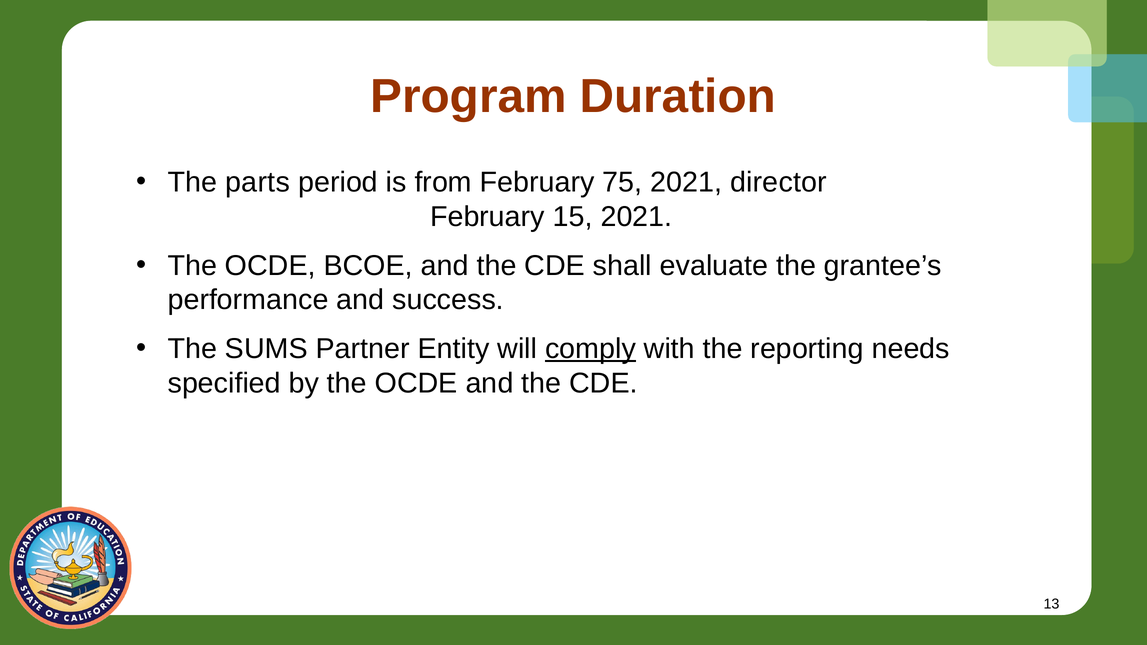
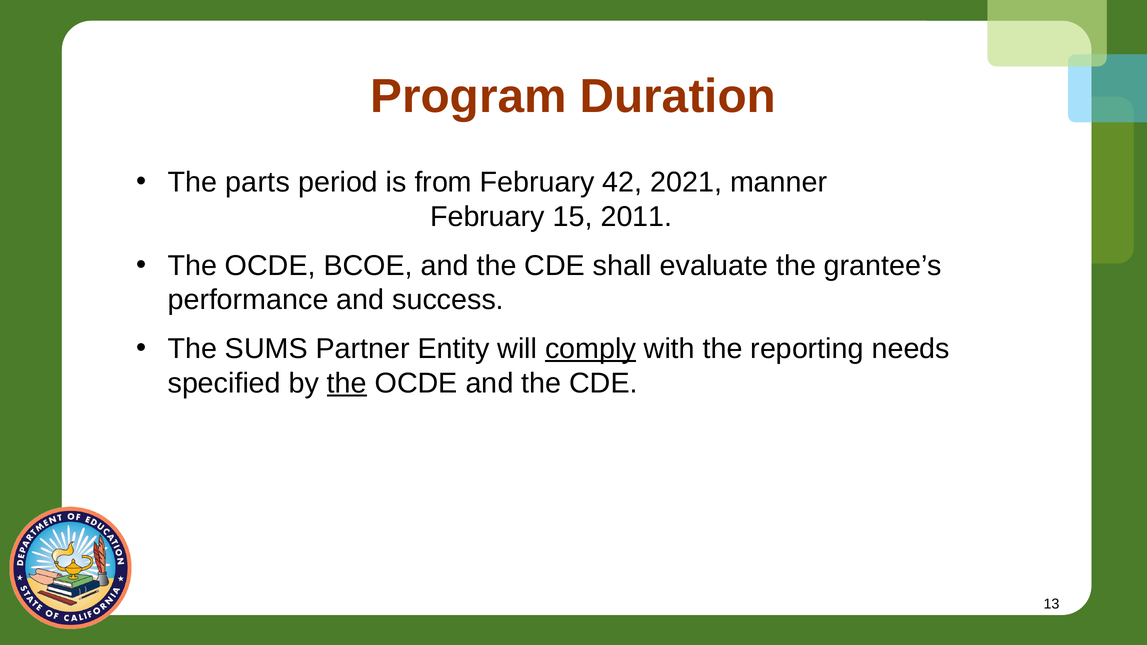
75: 75 -> 42 (622, 183)
director: director -> manner (779, 183)
15 2021: 2021 -> 2011 (636, 217)
the underline: none -> present (347, 383)
